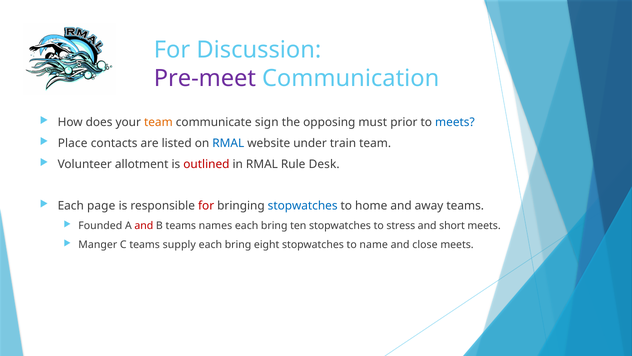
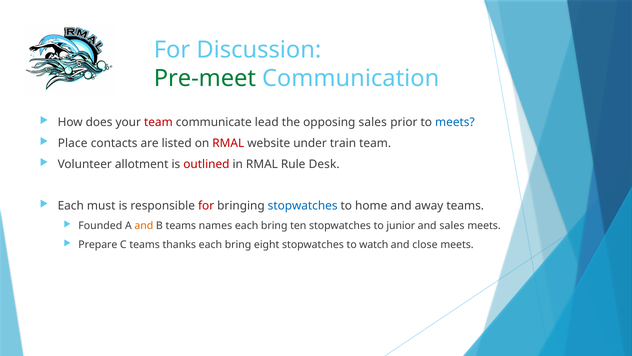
Pre-meet colour: purple -> green (205, 78)
team colour: orange -> red (158, 122)
sign: sign -> lead (267, 122)
opposing must: must -> sales (373, 122)
RMAL colour: blue -> red (228, 143)
page: page -> must (101, 206)
and colour: red -> orange (144, 225)
stress: stress -> junior (401, 225)
and short: short -> sales (452, 225)
Manger: Manger -> Prepare (98, 245)
supply: supply -> thanks (179, 245)
name: name -> watch (374, 245)
